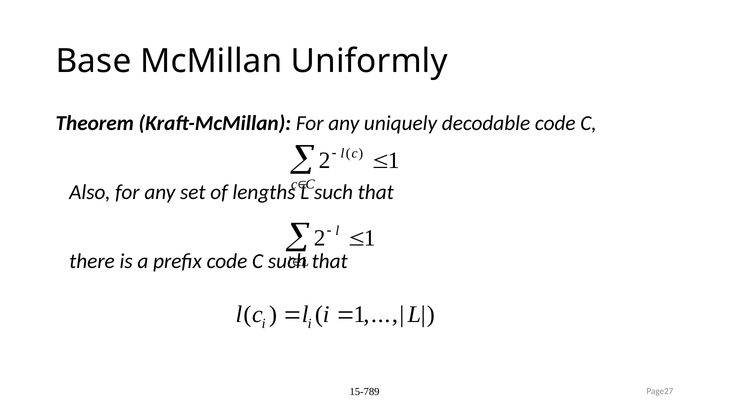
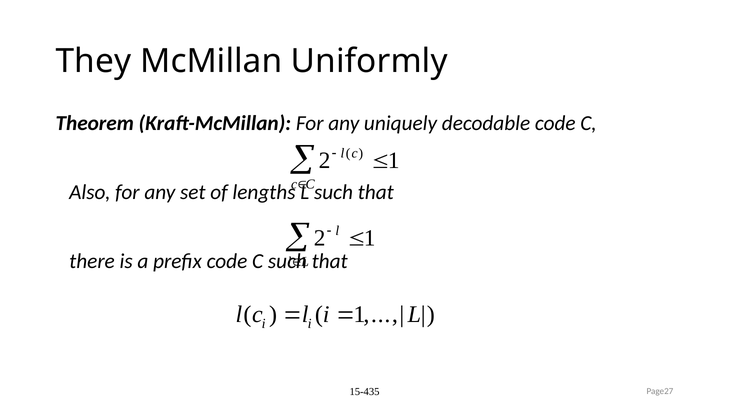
Base: Base -> They (93, 61)
15-789: 15-789 -> 15-435 (365, 392)
